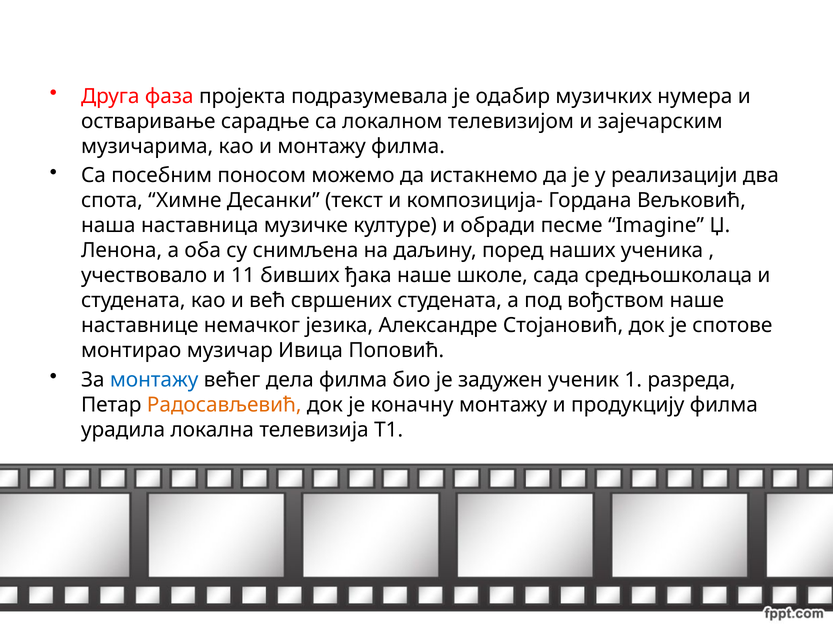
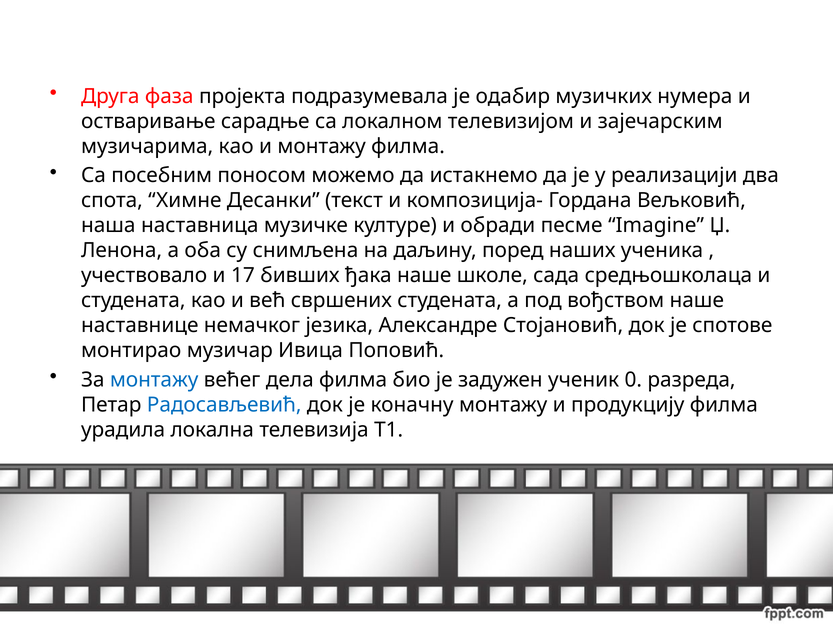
11: 11 -> 17 (243, 275)
1: 1 -> 0 (633, 380)
Радосављевић colour: orange -> blue (224, 405)
